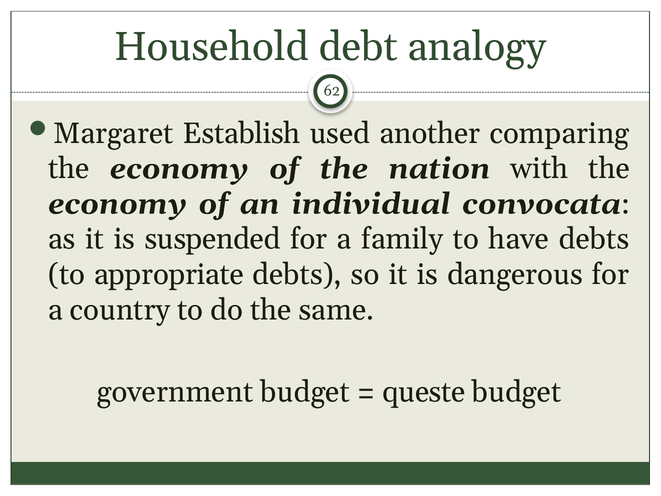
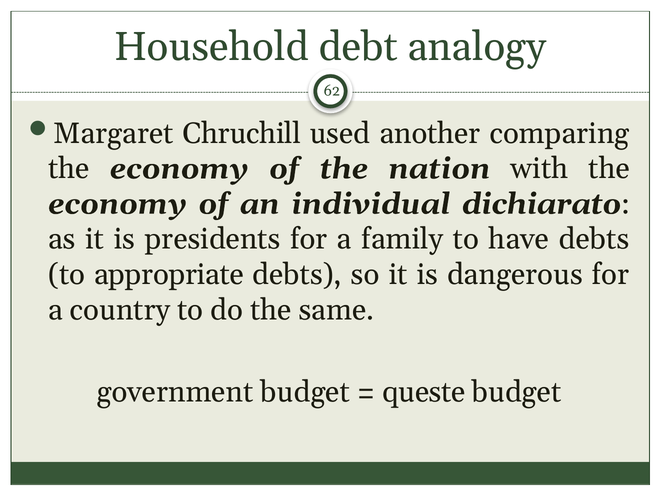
Establish: Establish -> Chruchill (242, 133)
convocata: convocata -> dichiarato (542, 204)
suspended: suspended -> presidents (213, 239)
